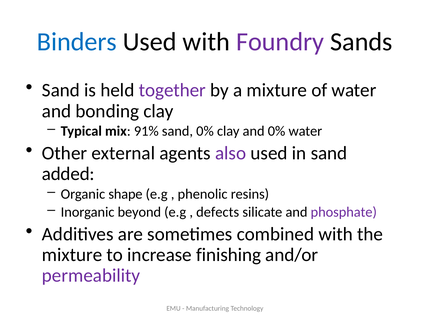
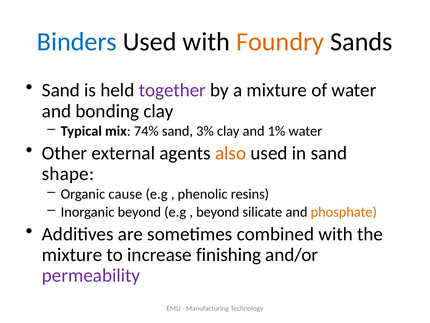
Foundry colour: purple -> orange (280, 42)
91%: 91% -> 74% (146, 131)
sand 0%: 0% -> 3% (205, 131)
and 0%: 0% -> 1% (277, 131)
also colour: purple -> orange (231, 153)
added: added -> shape (68, 174)
shape: shape -> cause (125, 194)
defects: defects -> beyond (218, 212)
phosphate colour: purple -> orange (344, 212)
